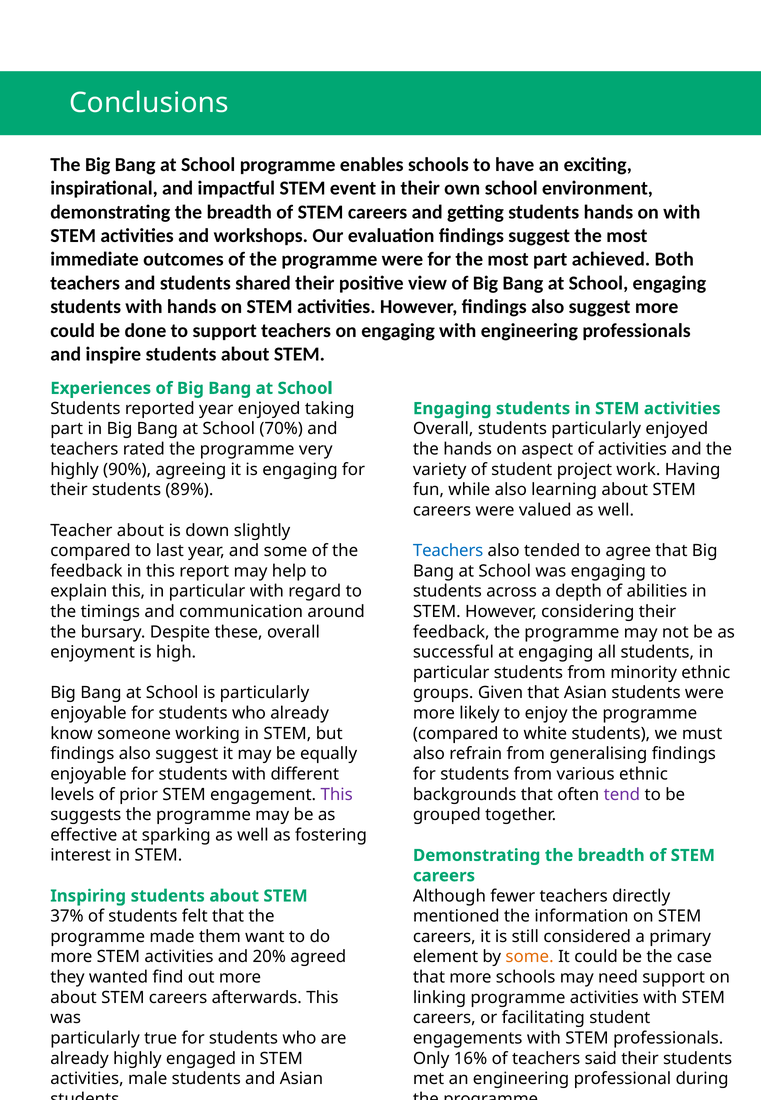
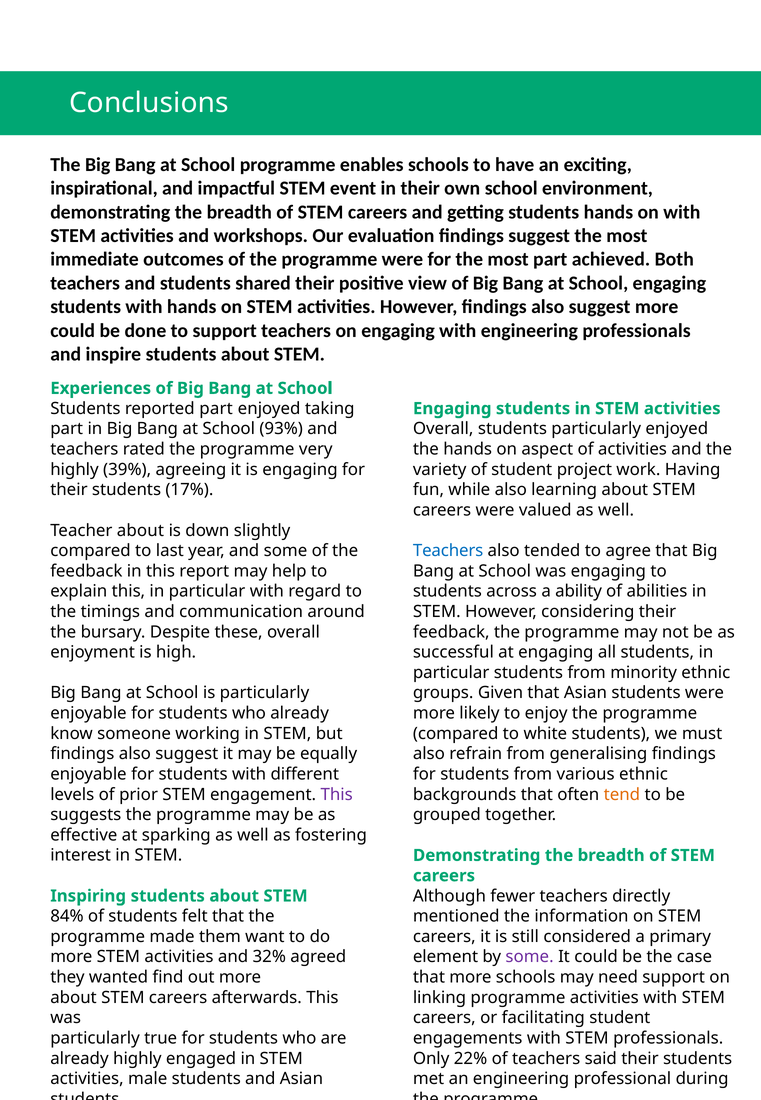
reported year: year -> part (216, 408)
70%: 70% -> 93% (281, 429)
90%: 90% -> 39% (127, 469)
89%: 89% -> 17% (189, 489)
depth: depth -> ability (579, 591)
tend colour: purple -> orange (622, 794)
37%: 37% -> 84% (67, 916)
20%: 20% -> 32% (269, 956)
some colour: orange -> purple (530, 956)
16%: 16% -> 22% (470, 1058)
